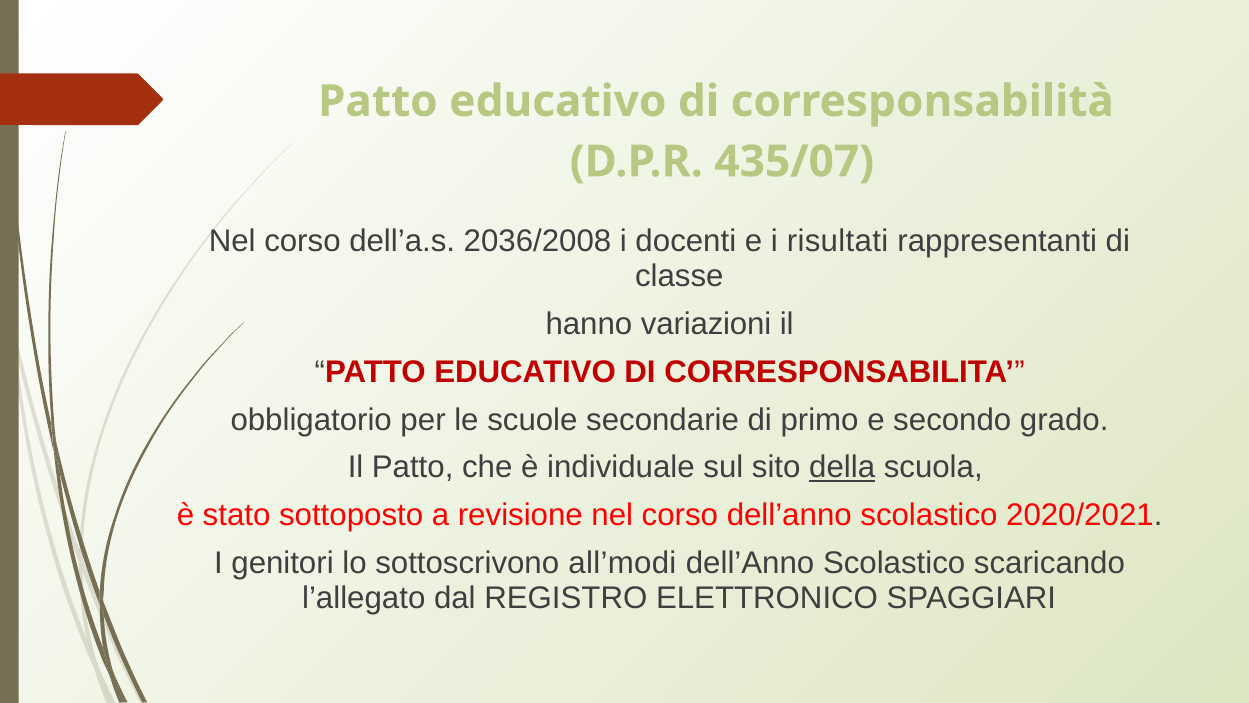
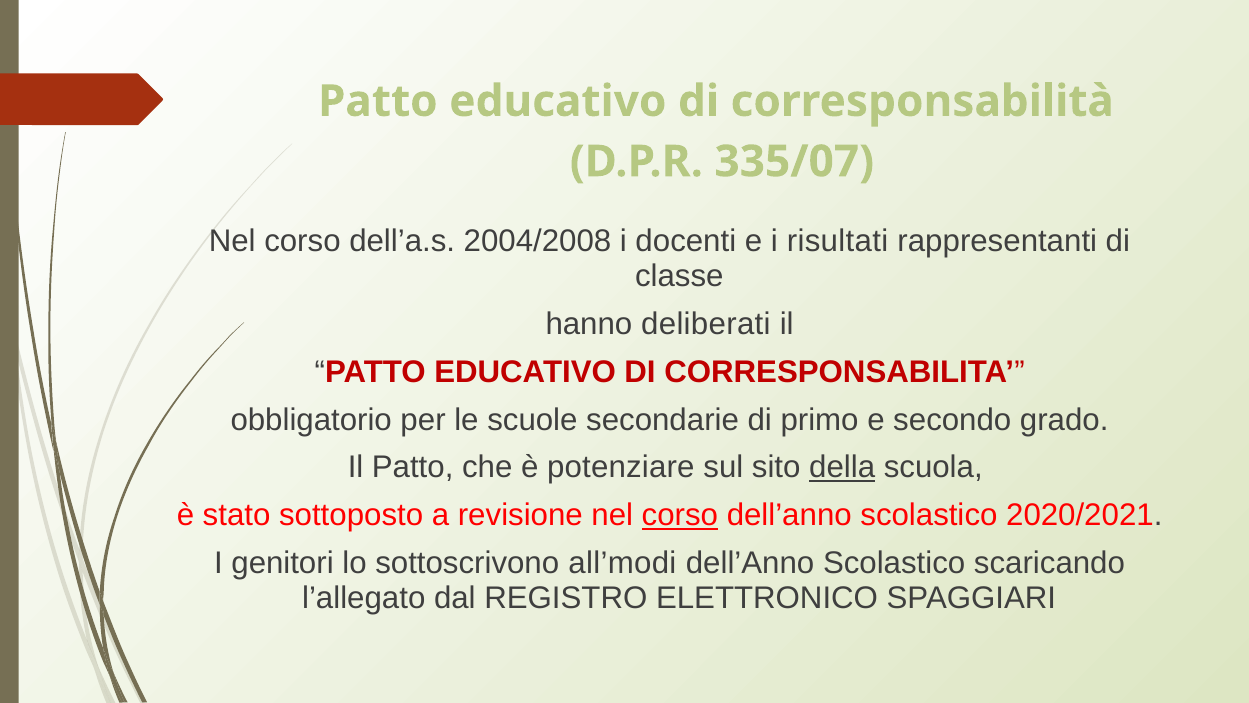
435/07: 435/07 -> 335/07 (794, 162)
2036/2008: 2036/2008 -> 2004/2008 (538, 241)
variazioni: variazioni -> deliberati (706, 324)
individuale: individuale -> potenziare (621, 467)
corso underline: none -> present (680, 515)
